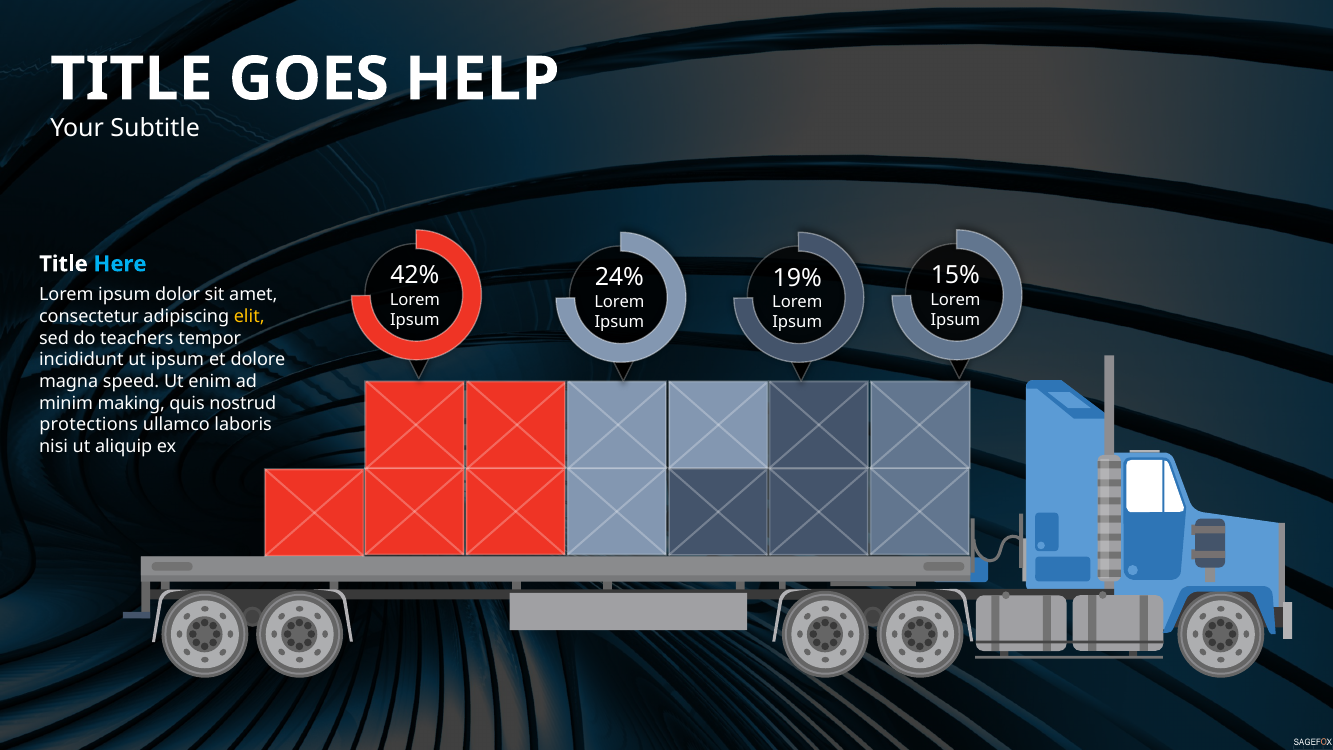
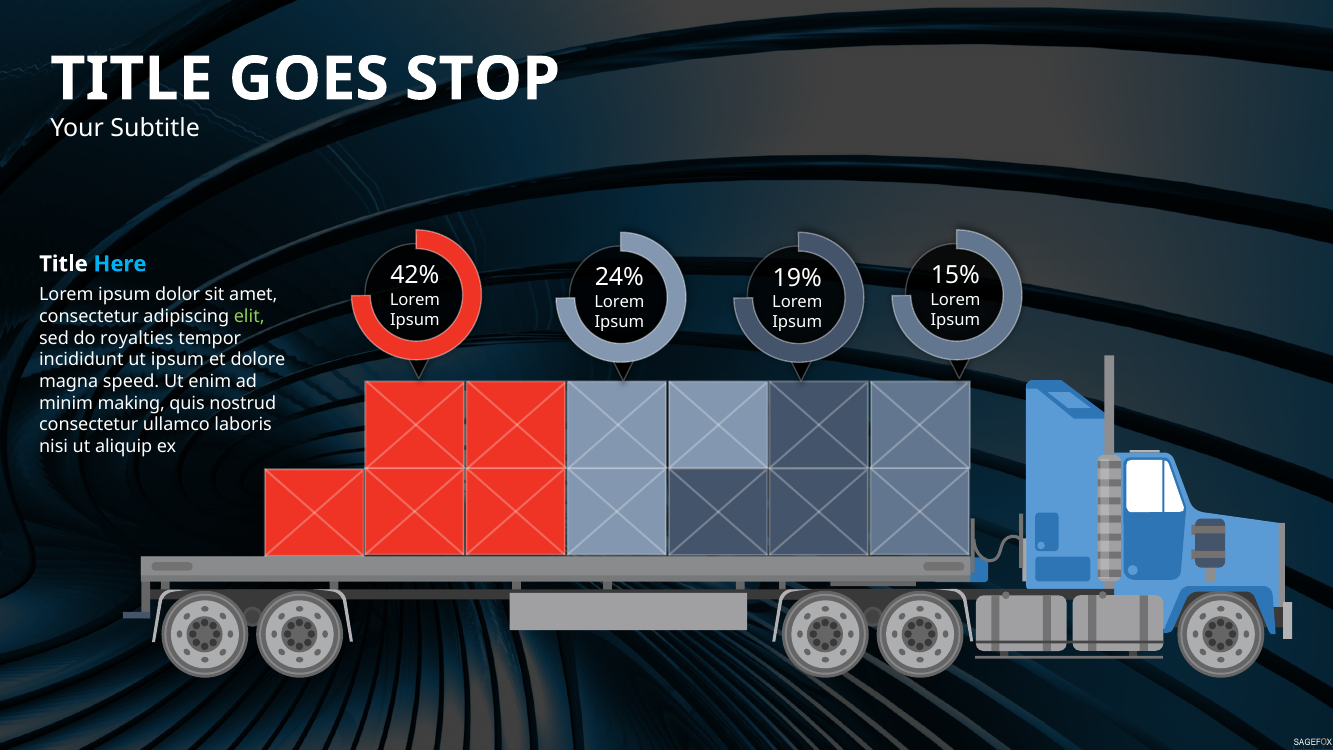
HELP: HELP -> STOP (482, 79)
elit colour: yellow -> light green (249, 316)
teachers: teachers -> royalties (137, 338)
protections: protections -> consectetur (89, 425)
